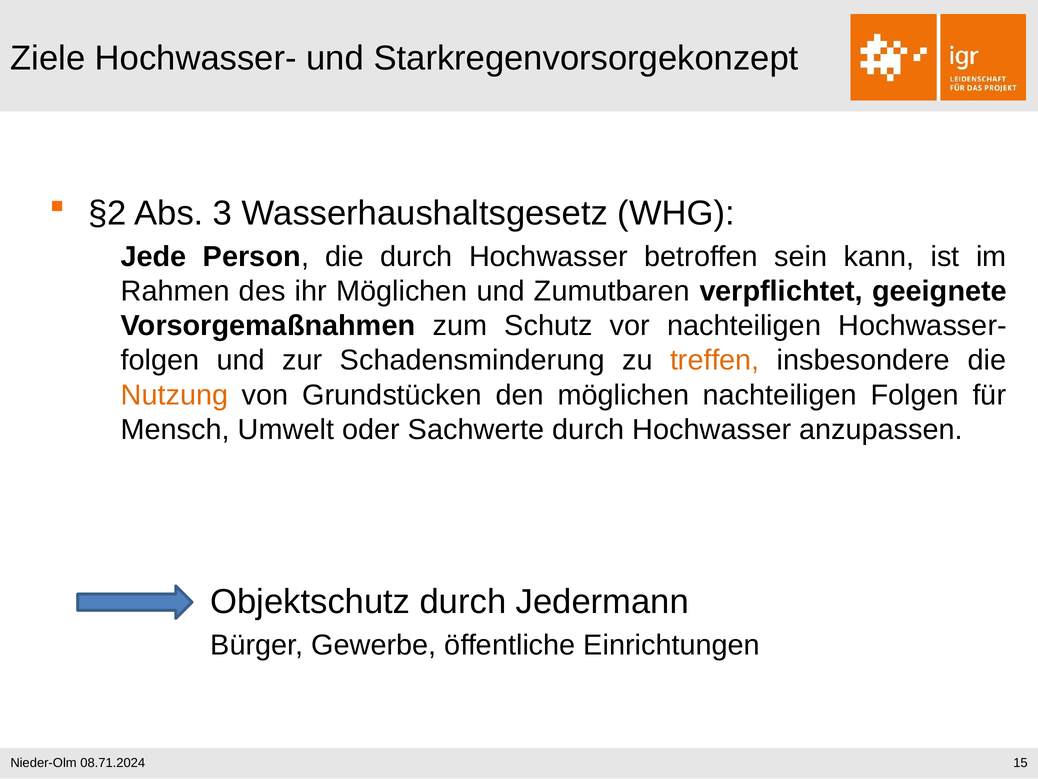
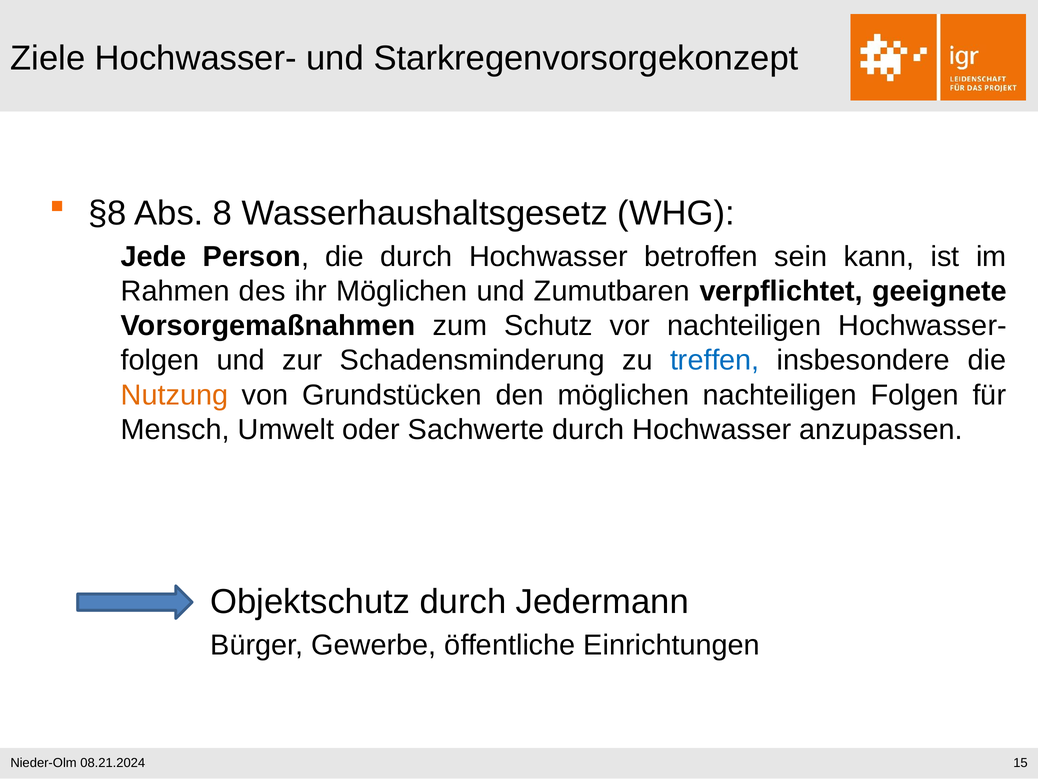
§2: §2 -> §8 (107, 213)
3: 3 -> 8 (223, 213)
treffen colour: orange -> blue (715, 360)
08.71.2024: 08.71.2024 -> 08.21.2024 (113, 763)
